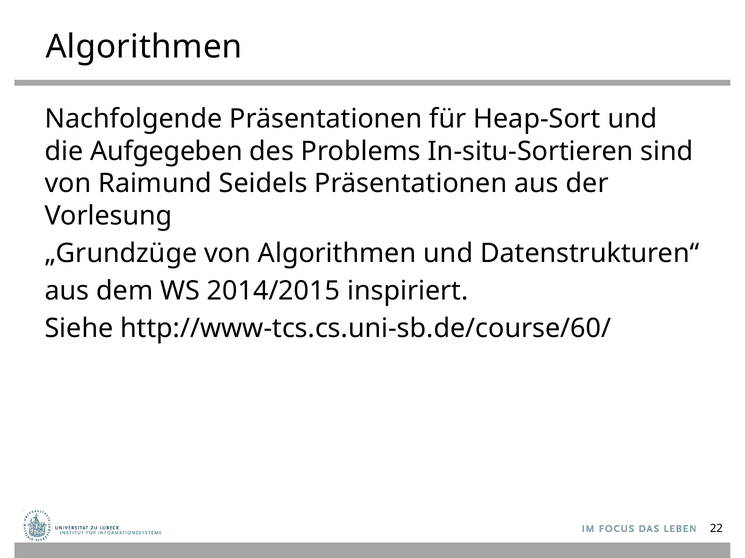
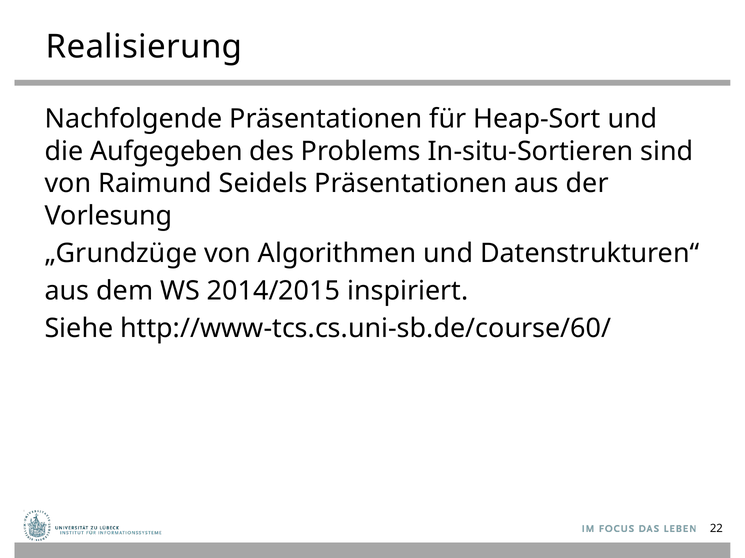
Algorithmen: Algorithmen -> Realisierung (144, 47)
